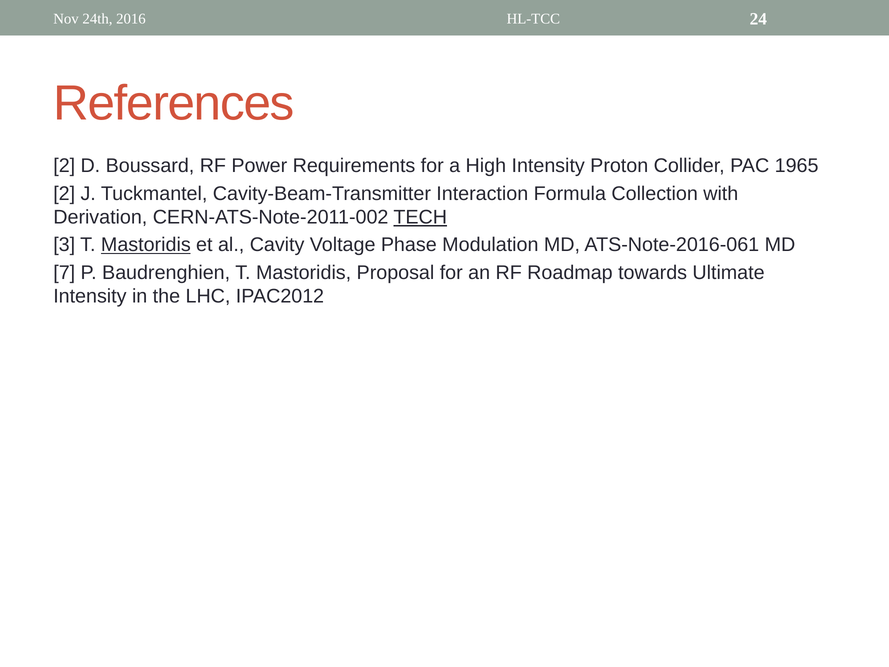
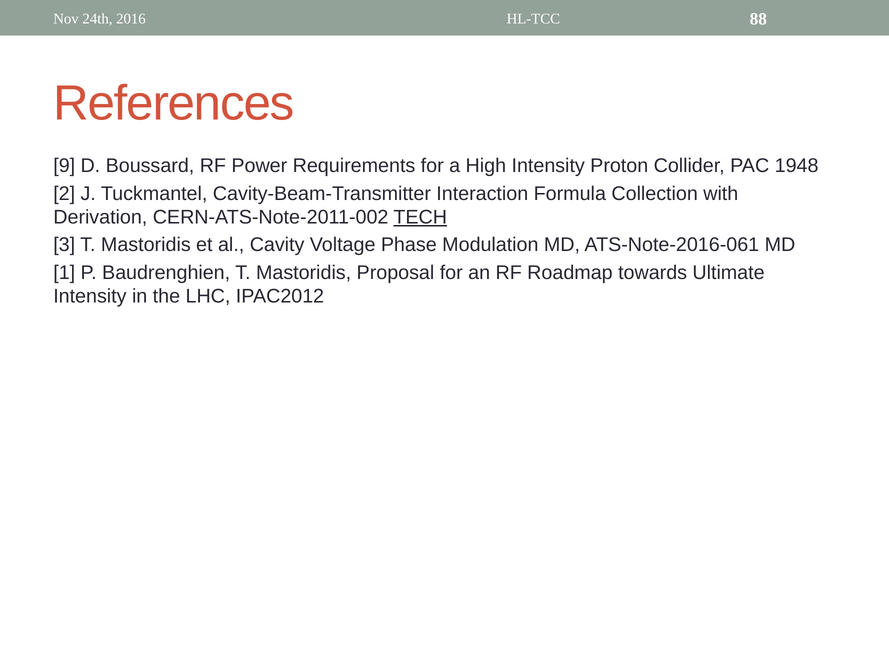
24: 24 -> 88 (758, 19)
2: 2 -> 9 (64, 166)
1965: 1965 -> 1948 (797, 166)
Mastoridis underline: present -> none (146, 245)
7: 7 -> 1 (64, 272)
